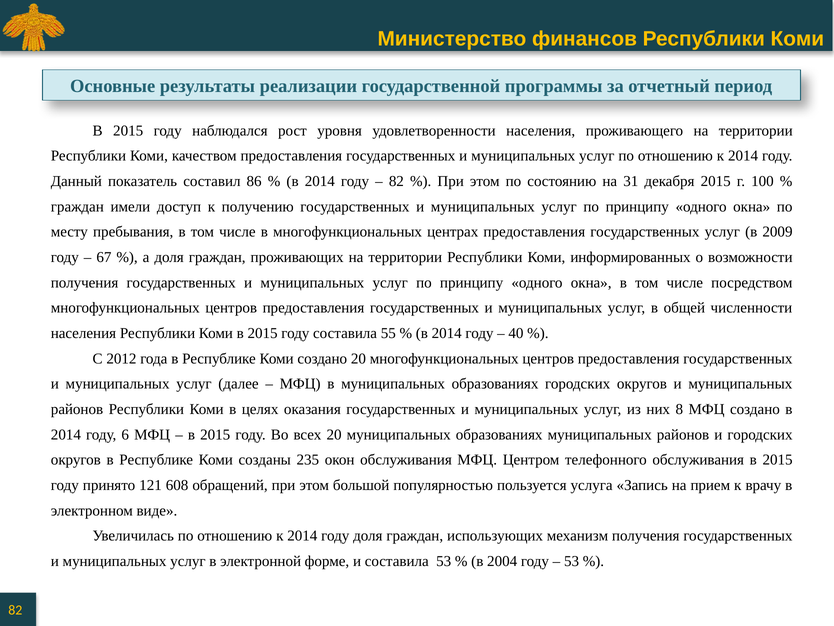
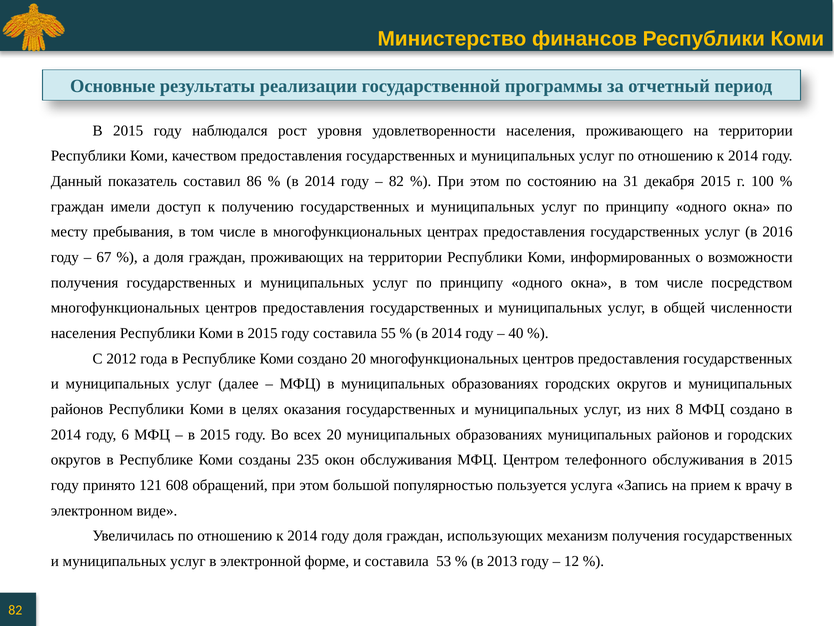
2009: 2009 -> 2016 (777, 232)
2004: 2004 -> 2013 (502, 561)
53: 53 -> 12 (572, 561)
